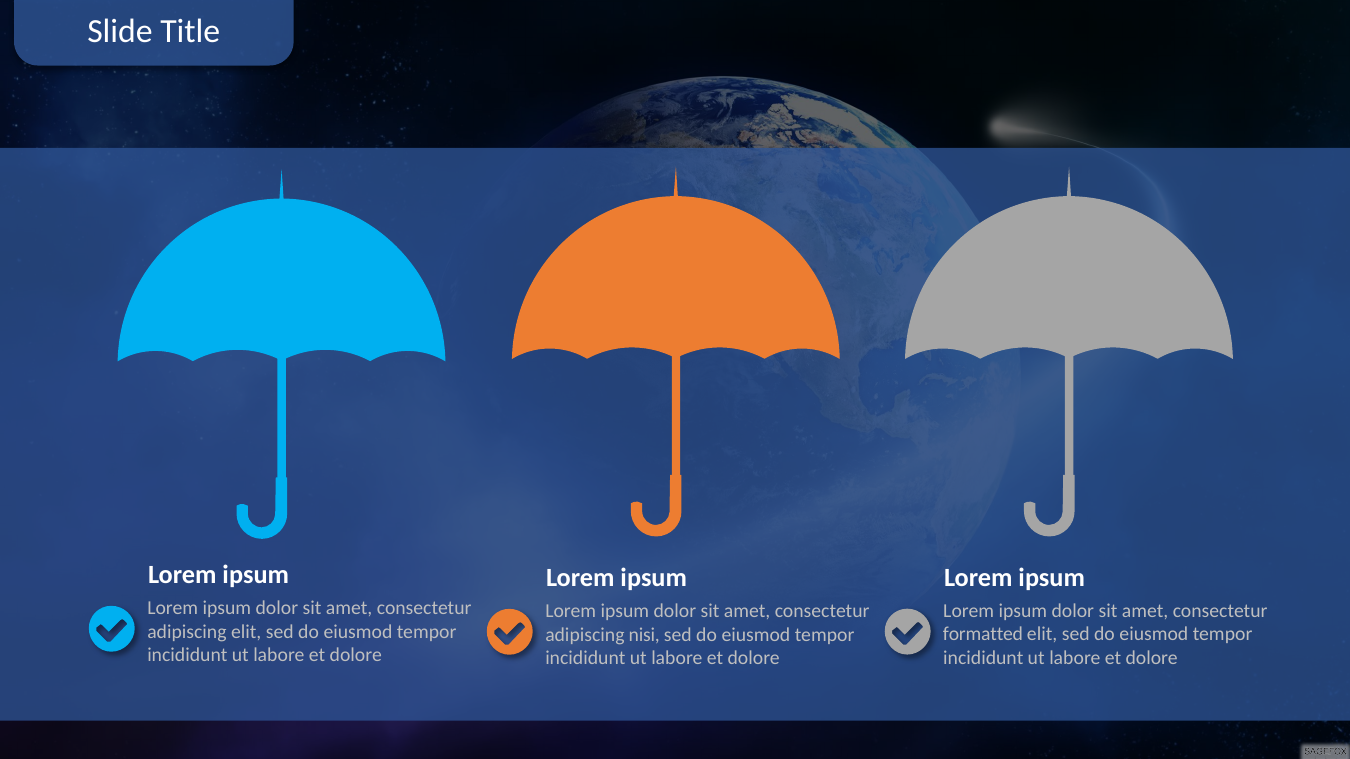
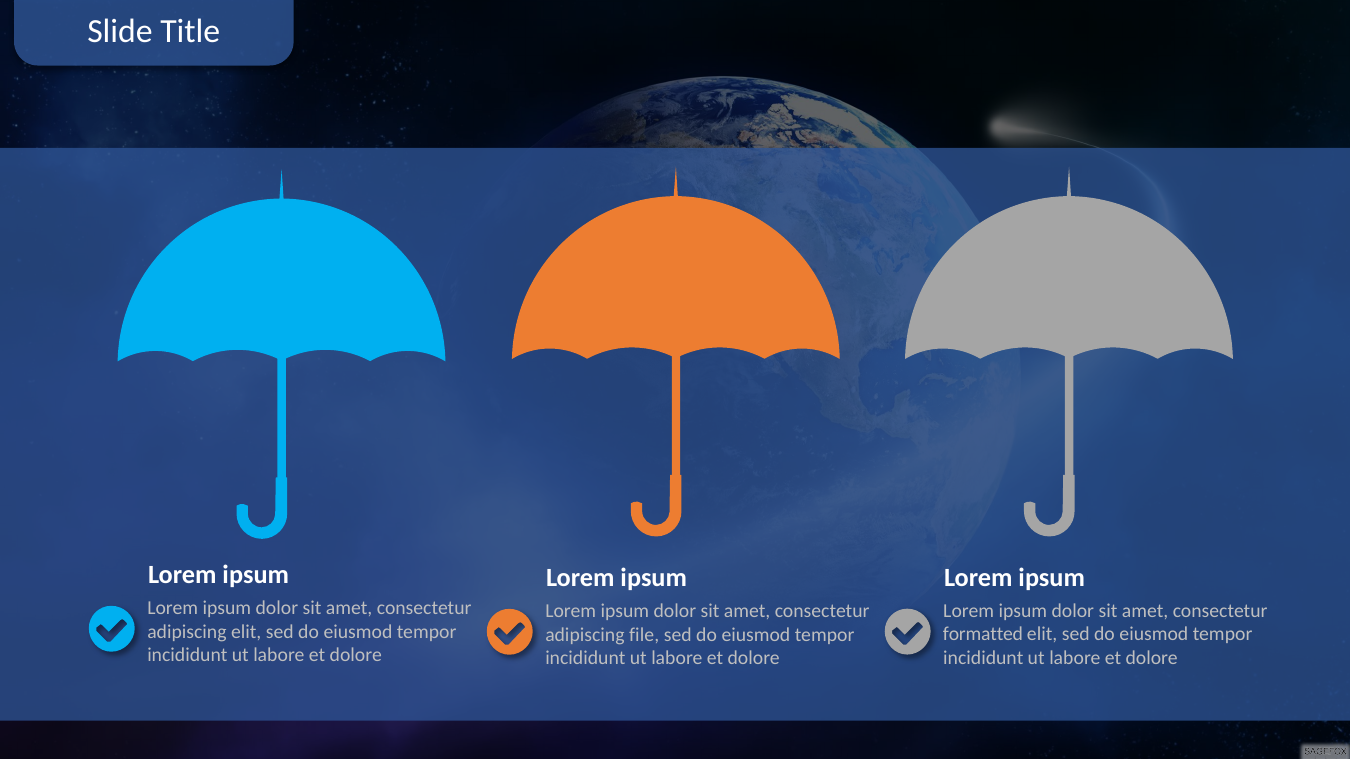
nisi: nisi -> file (644, 635)
